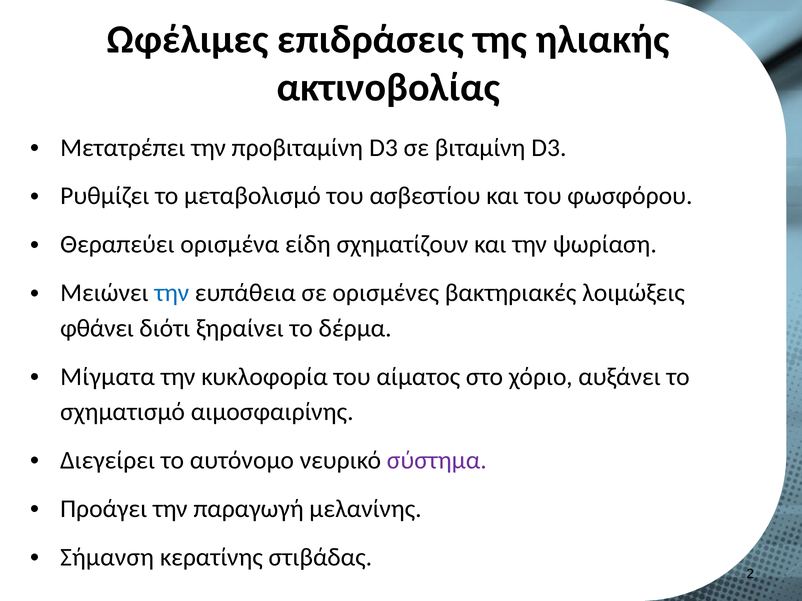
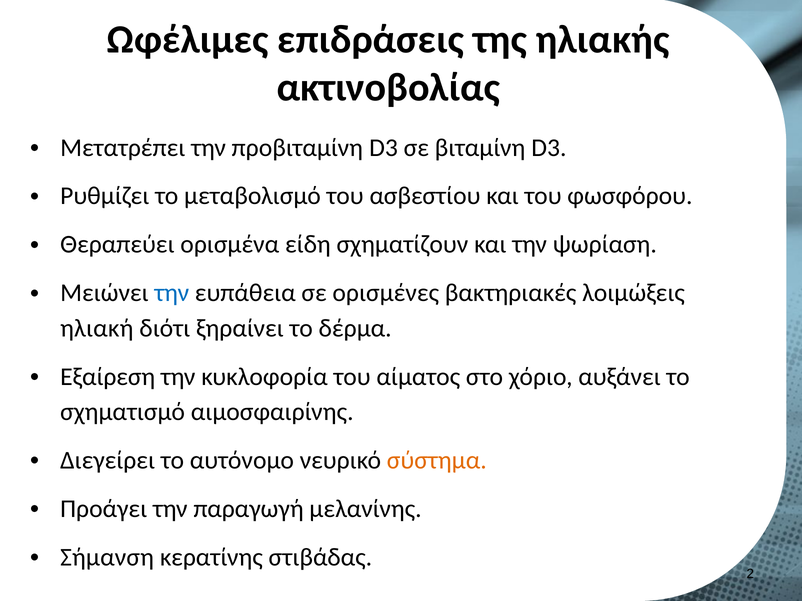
φθάνει: φθάνει -> ηλιακή (97, 328)
Μίγματα: Μίγματα -> Εξαίρεση (108, 377)
σύστημα colour: purple -> orange (437, 461)
